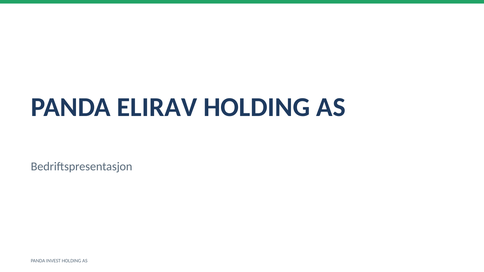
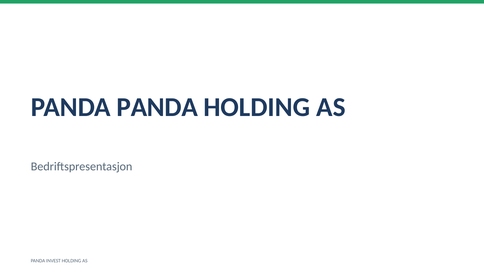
PANDA ELIRAV: ELIRAV -> PANDA (157, 107)
